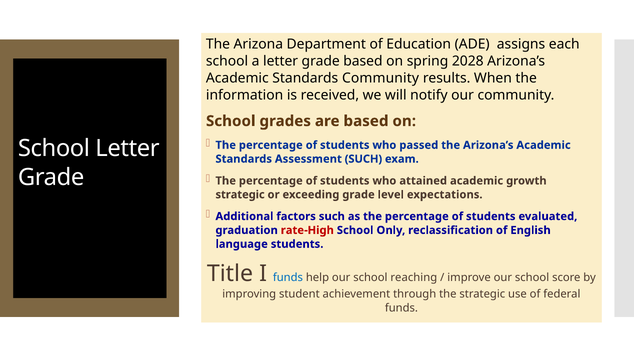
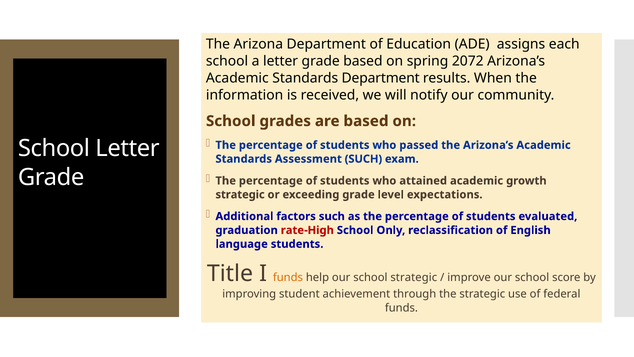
2028: 2028 -> 2072 (468, 61)
Standards Community: Community -> Department (381, 78)
funds colour: blue -> orange (288, 277)
school reaching: reaching -> strategic (414, 277)
